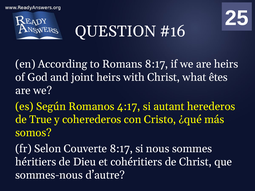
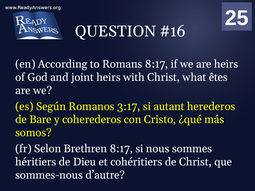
4:17: 4:17 -> 3:17 (129, 107)
True: True -> Bare (41, 120)
Couverte: Couverte -> Brethren (85, 149)
